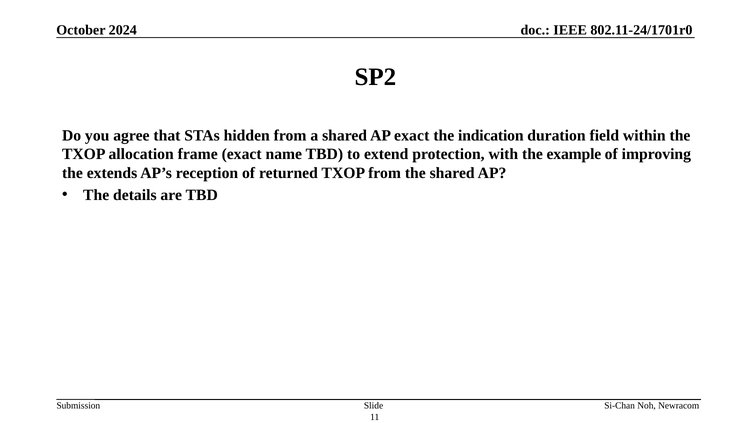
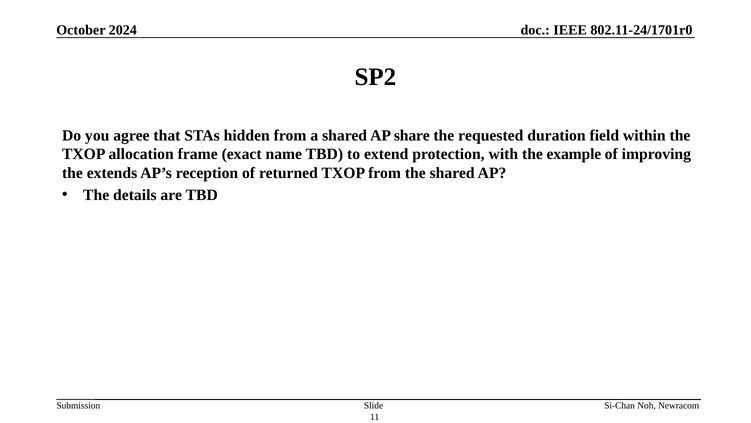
AP exact: exact -> share (412, 135)
indication: indication -> requested (491, 135)
